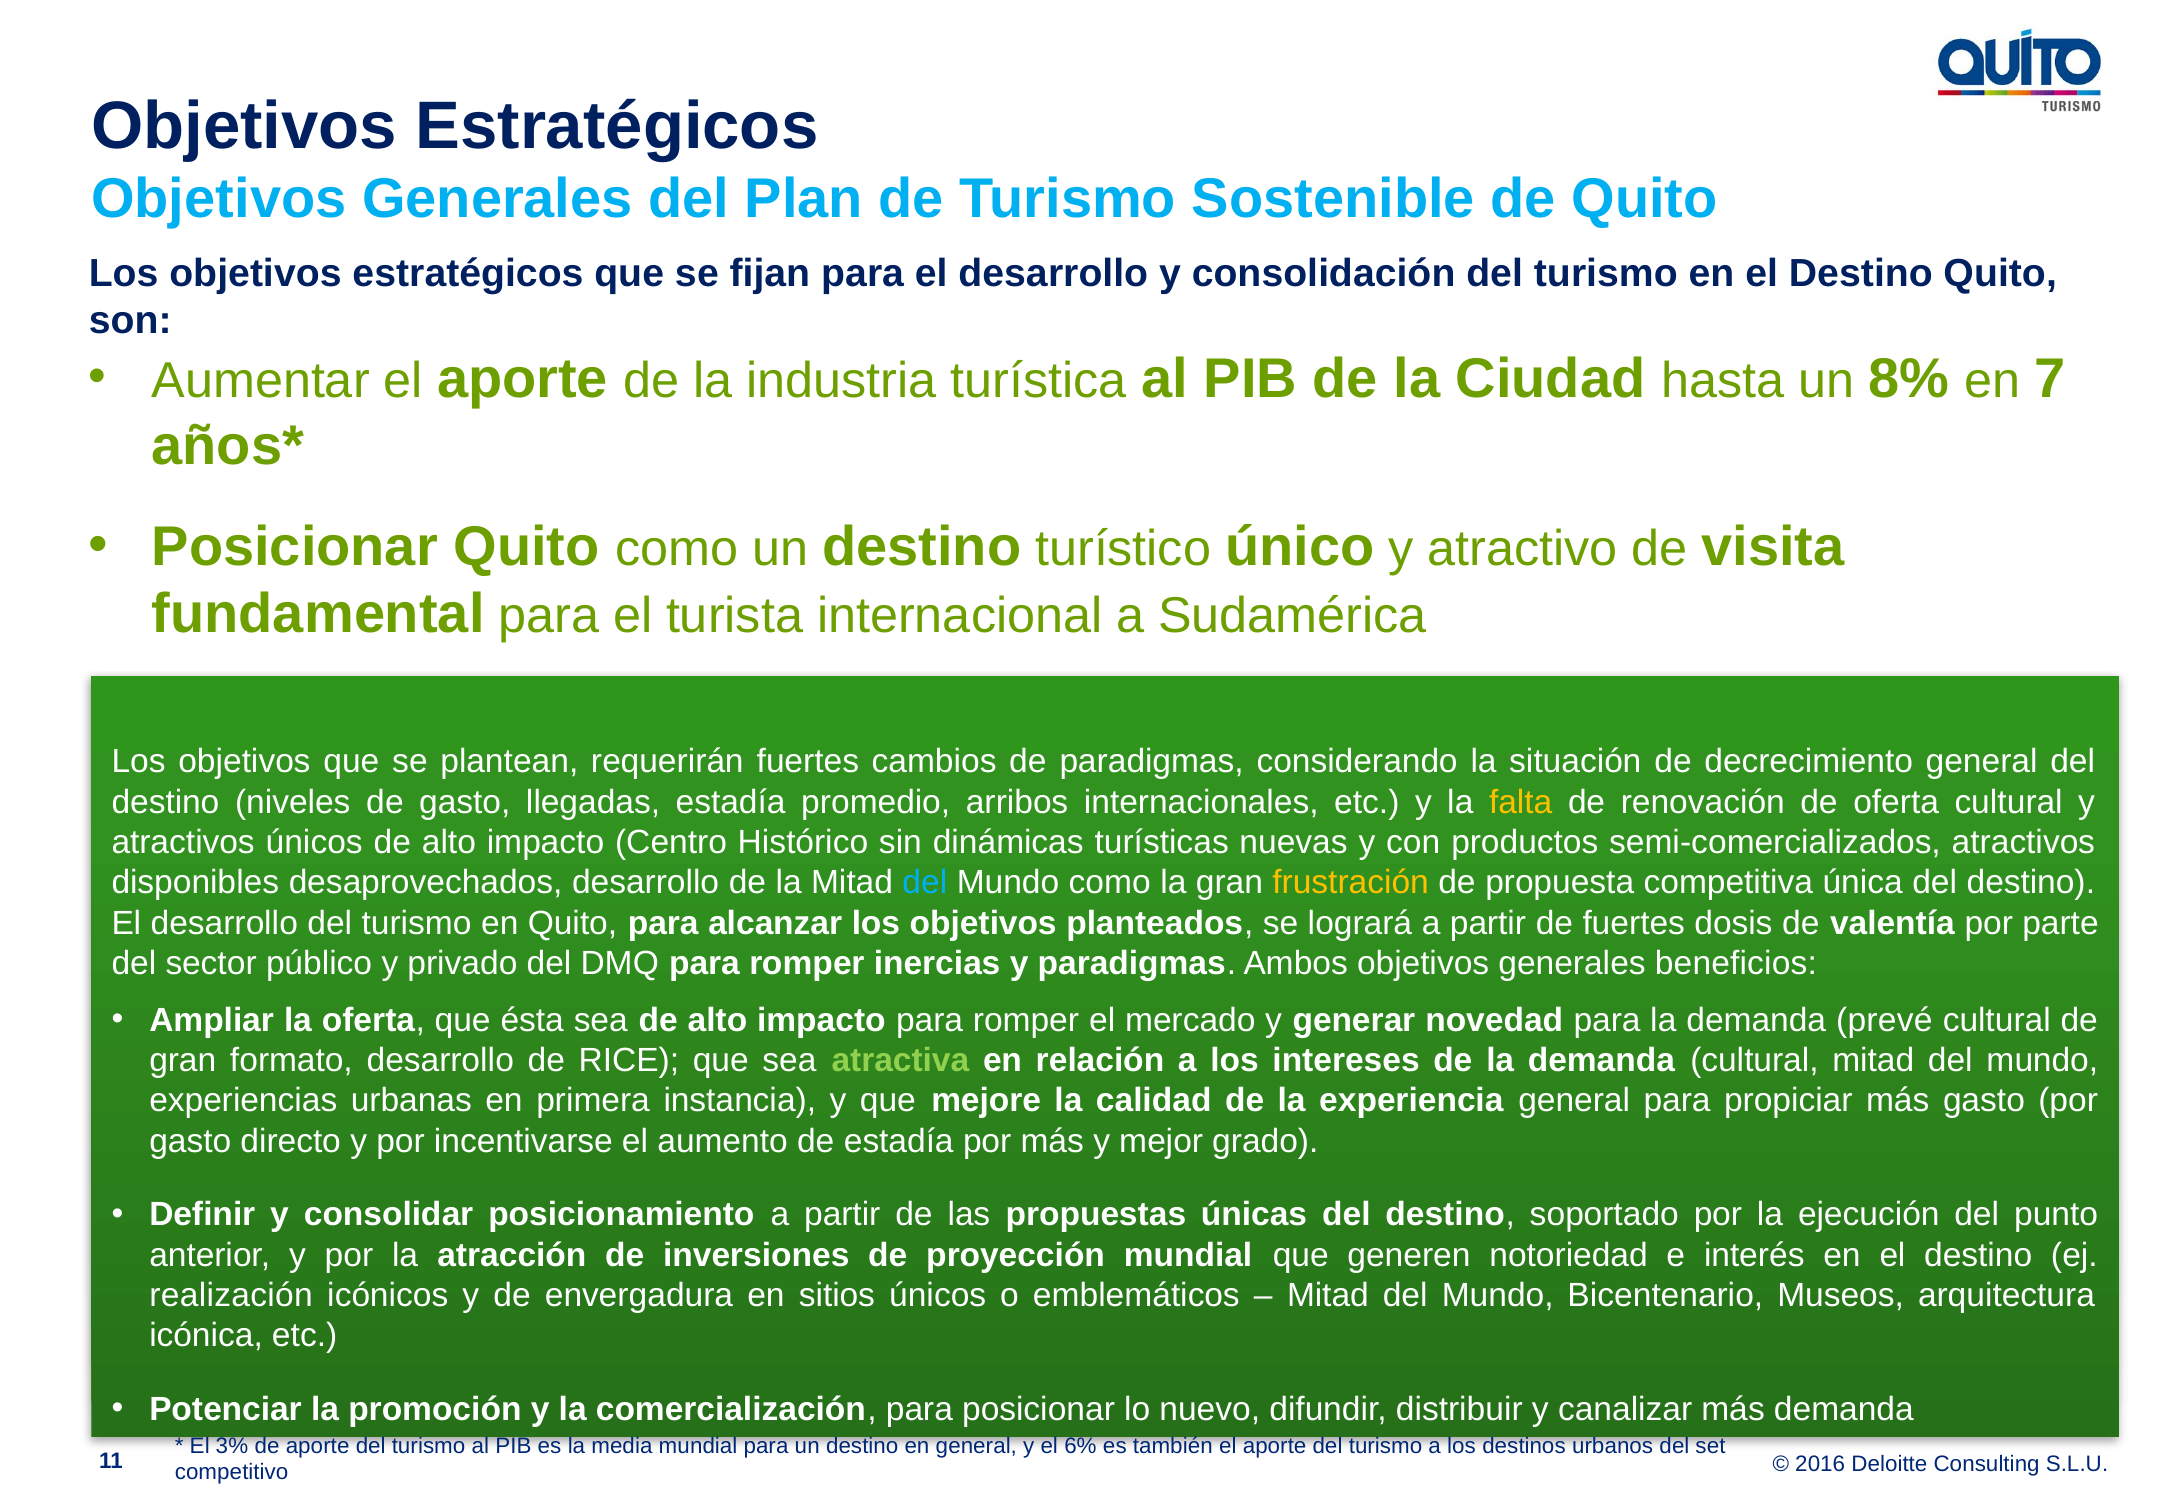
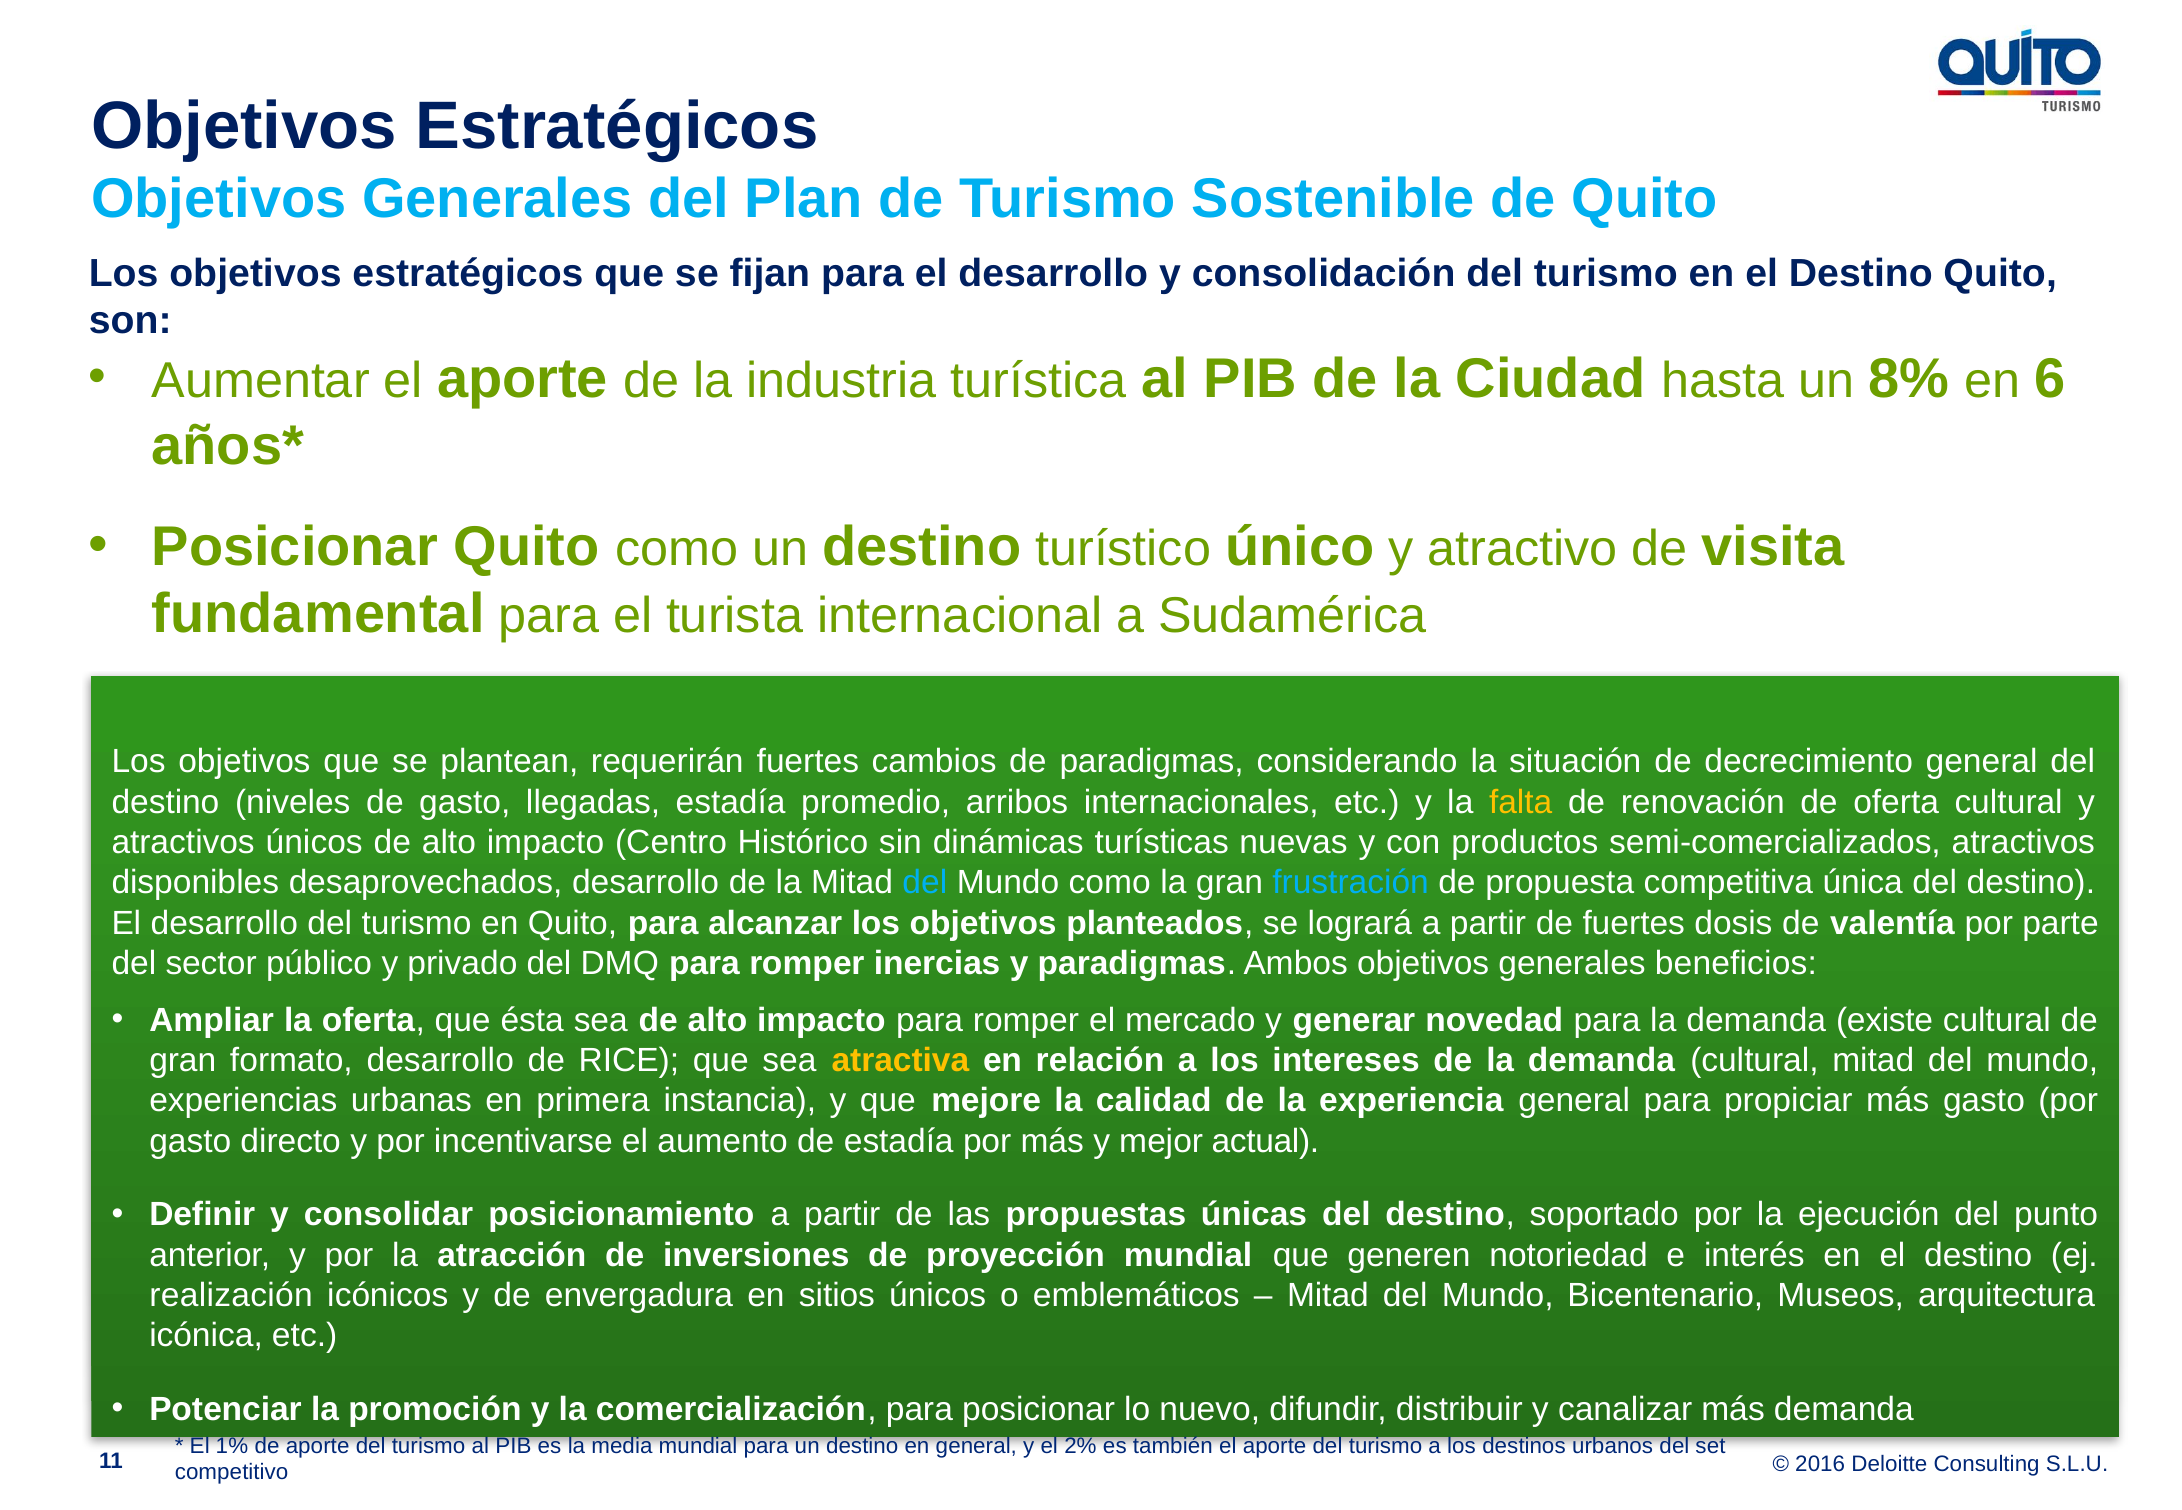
7: 7 -> 6 (2050, 379)
frustración colour: yellow -> light blue (1351, 883)
prevé: prevé -> existe (1885, 1021)
atractiva colour: light green -> yellow (900, 1061)
grado: grado -> actual (1265, 1142)
3%: 3% -> 1% (232, 1446)
6%: 6% -> 2% (1080, 1446)
